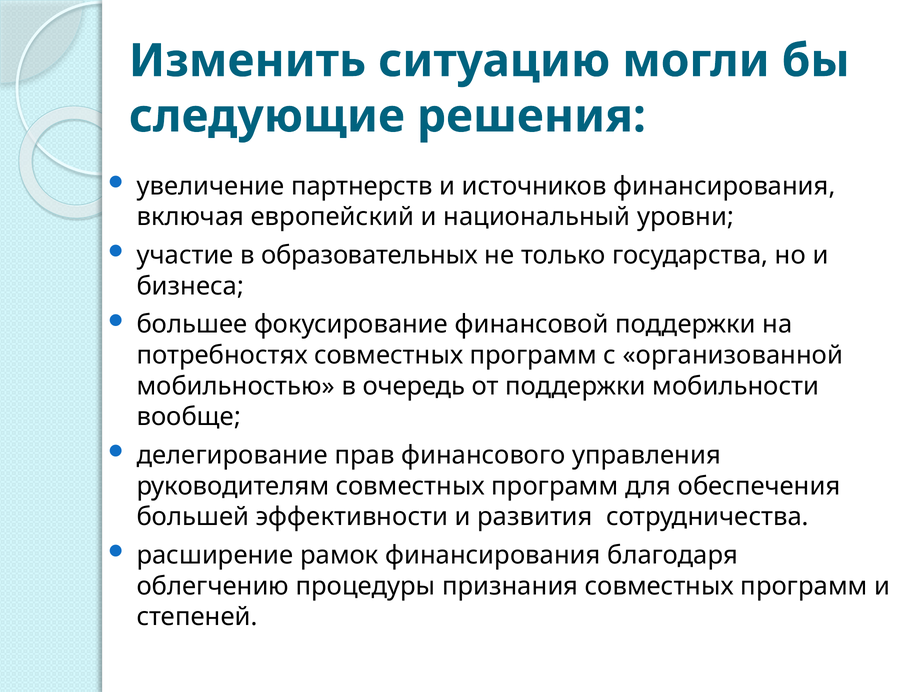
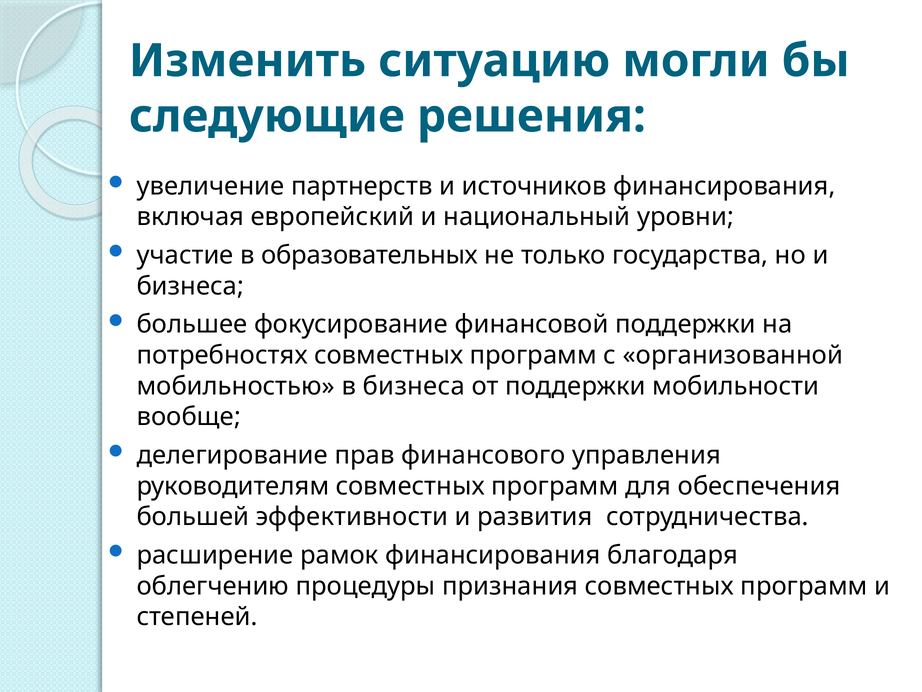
в очередь: очередь -> бизнеса (414, 386)
